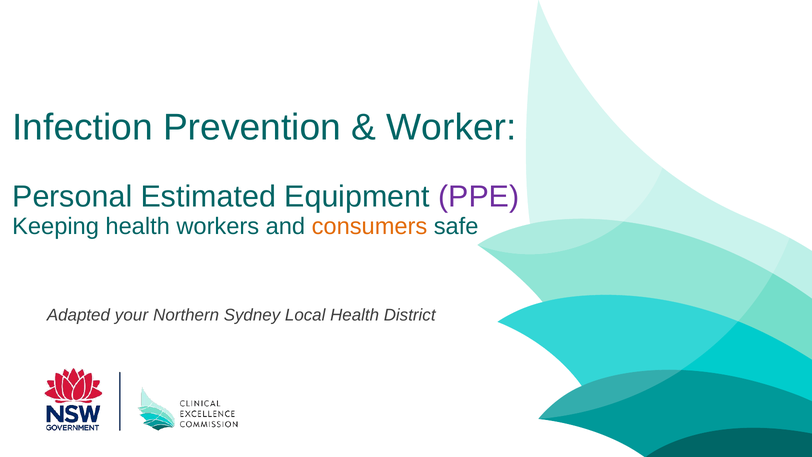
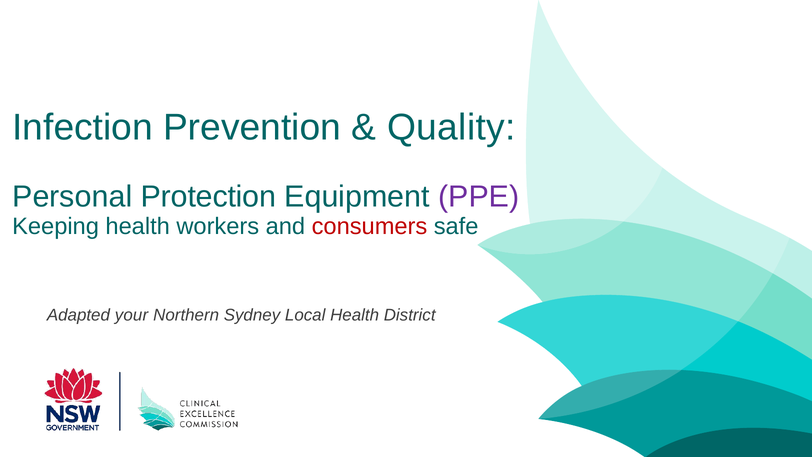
Worker: Worker -> Quality (451, 127)
Estimated: Estimated -> Protection (208, 197)
consumers colour: orange -> red (369, 226)
